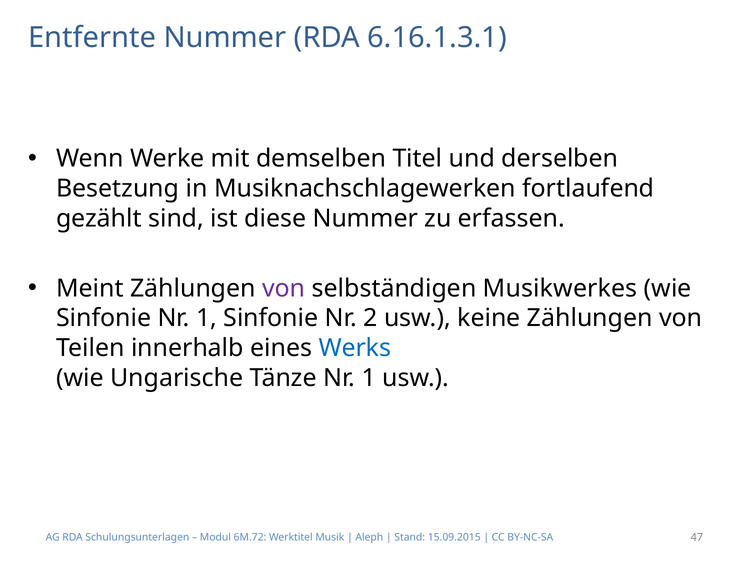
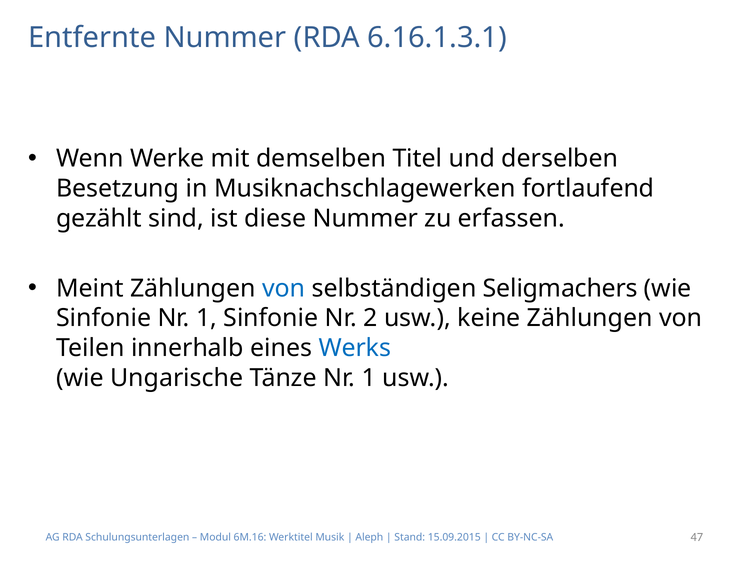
von colour: purple -> blue (284, 288)
Musikwerkes: Musikwerkes -> Seligmachers (560, 288)
6M.72: 6M.72 -> 6M.16 (250, 537)
